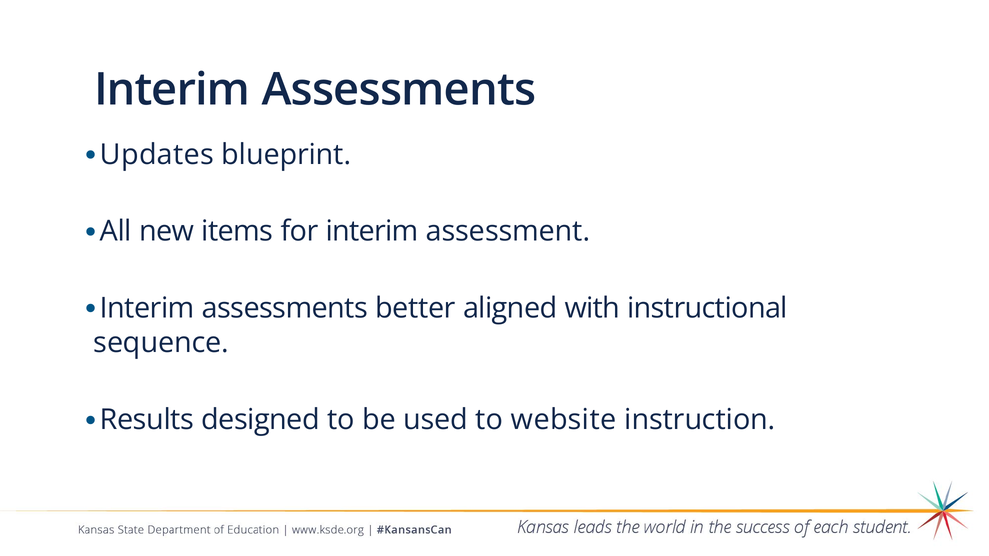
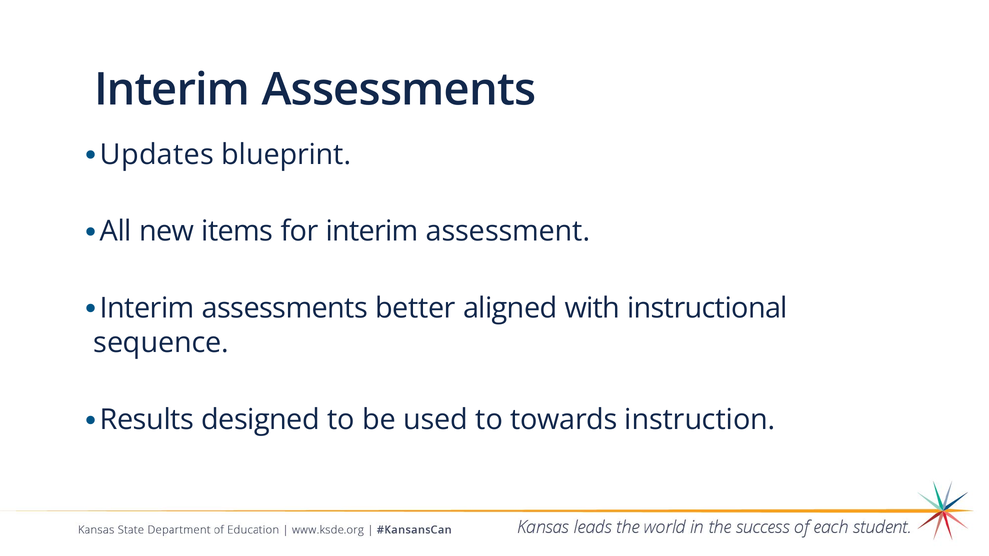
website: website -> towards (564, 420)
